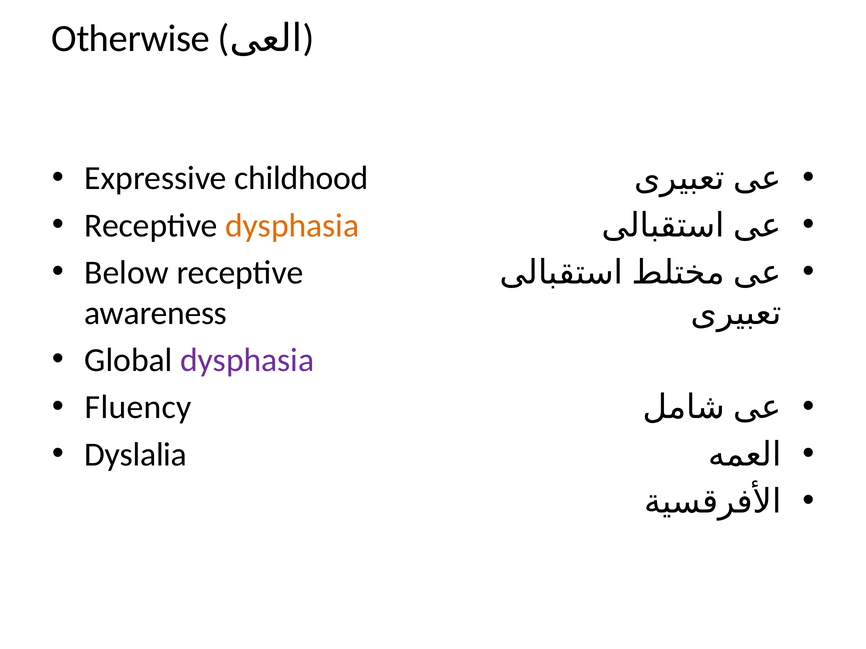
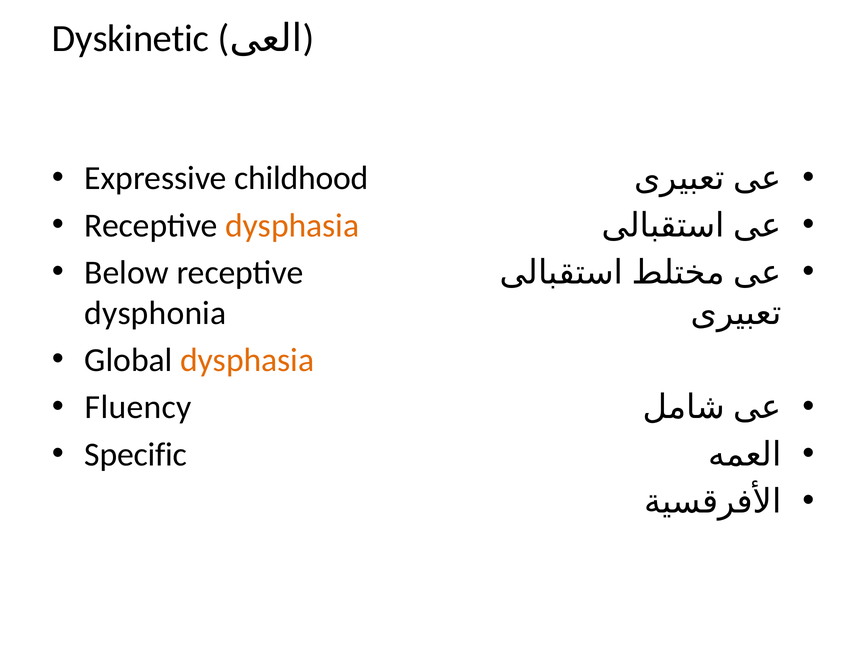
Otherwise: Otherwise -> Dyskinetic (131, 38)
awareness: awareness -> dysphonia (155, 313)
dysphasia colour: purple -> orange (247, 360)
Dyslalia: Dyslalia -> Specific (136, 455)
